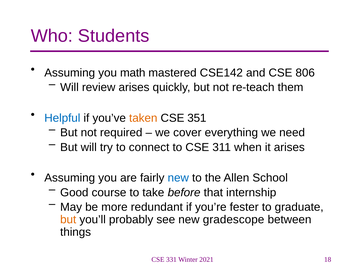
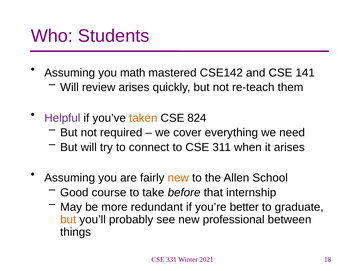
806: 806 -> 141 (305, 73)
Helpful colour: blue -> purple (62, 118)
351: 351 -> 824 (197, 118)
new colour: blue -> orange (178, 178)
fester: fester -> better (244, 208)
gradescope: gradescope -> professional (234, 220)
